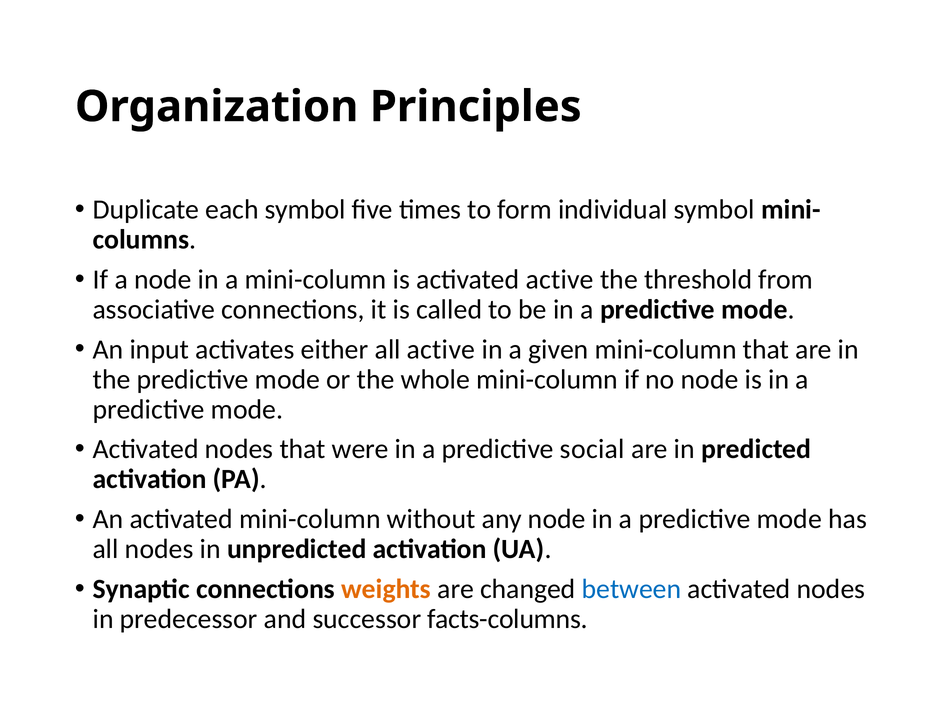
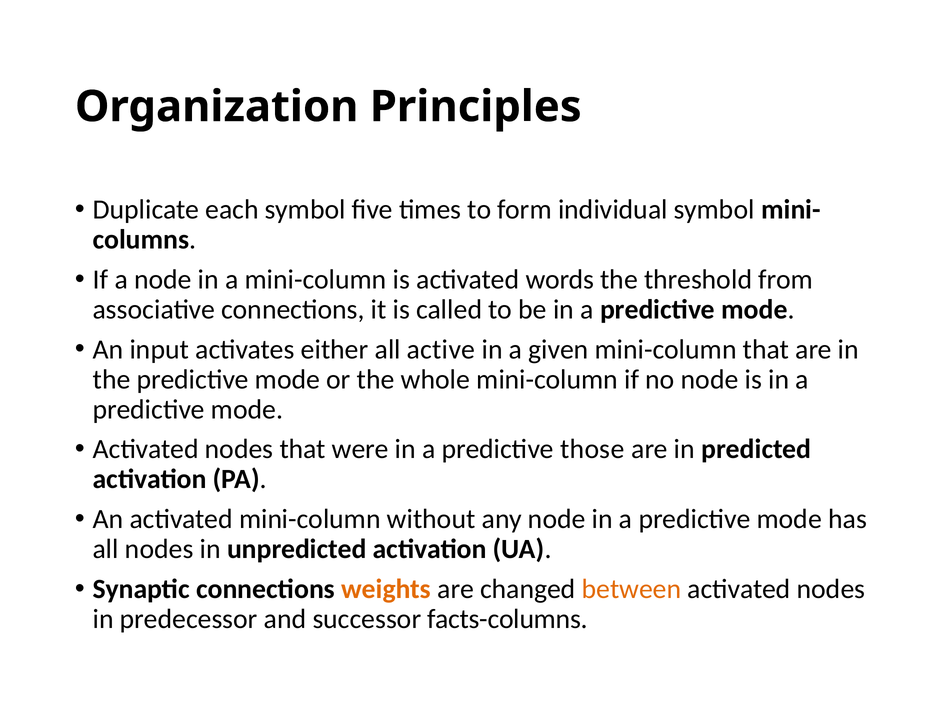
activated active: active -> words (560, 280)
social: social -> those (592, 449)
between colour: blue -> orange (631, 589)
